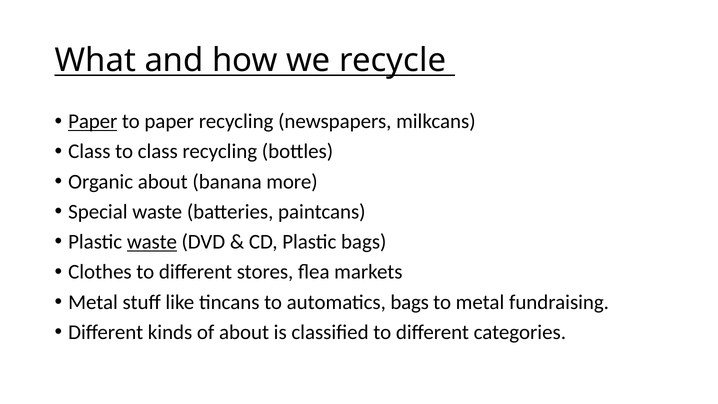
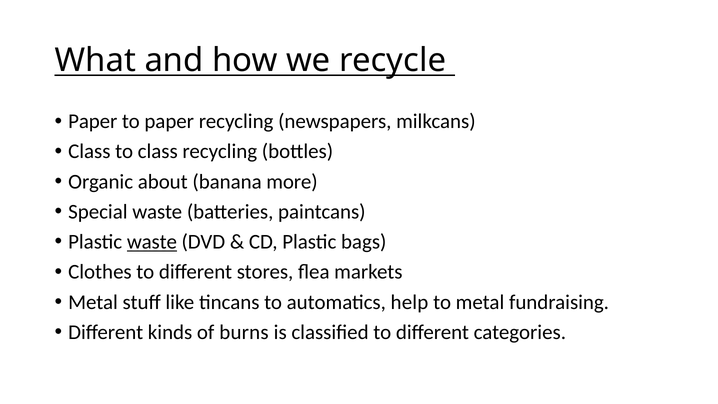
Paper underline: present -> none (93, 121)
automatics bags: bags -> help (409, 302)
of about: about -> burns (244, 332)
